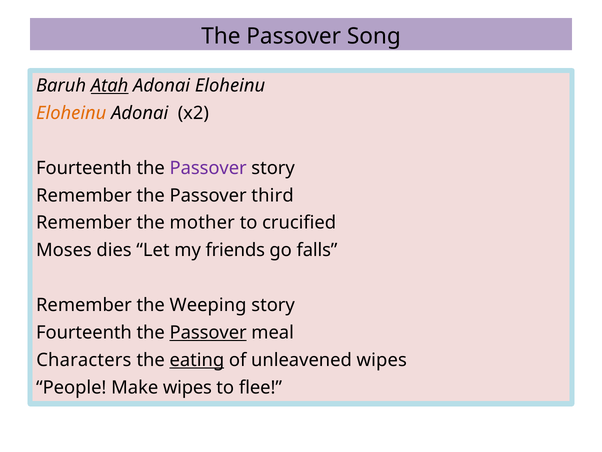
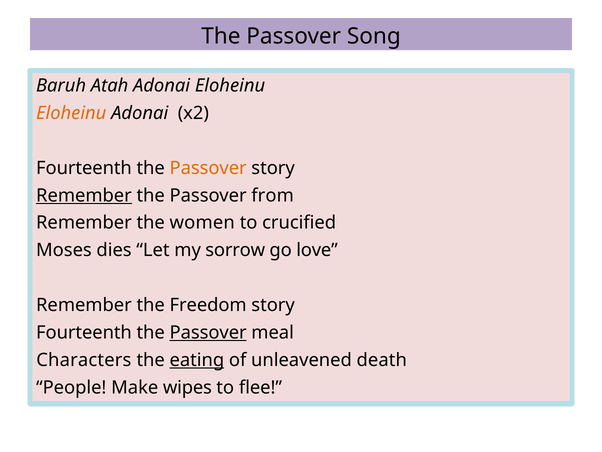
Atah underline: present -> none (110, 86)
Passover colour: purple -> orange (208, 168)
Remember underline: none -> present (84, 195)
third: third -> from (273, 195)
mother: mother -> women (202, 223)
friends: friends -> sorrow (235, 250)
falls: falls -> love (317, 250)
Weeping: Weeping -> Freedom (208, 305)
unleavened wipes: wipes -> death (382, 360)
